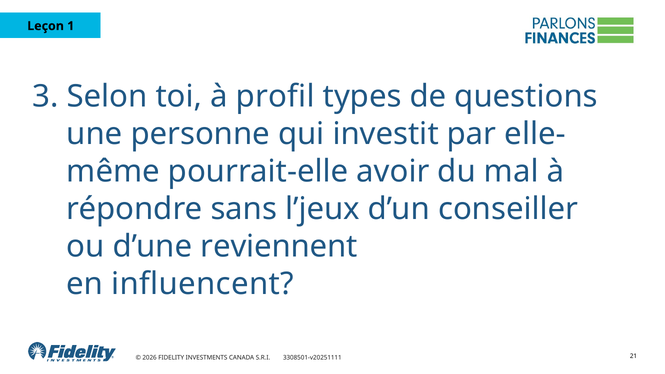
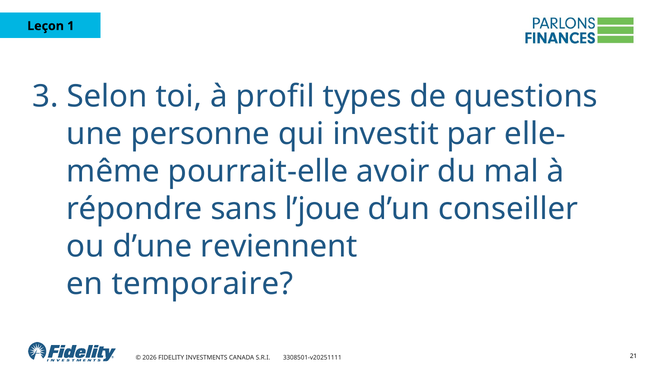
l’jeux: l’jeux -> l’joue (323, 209)
influencent: influencent -> temporaire (203, 284)
